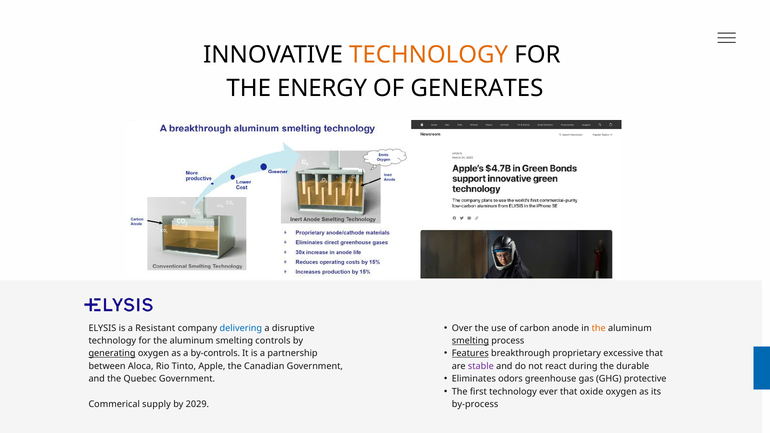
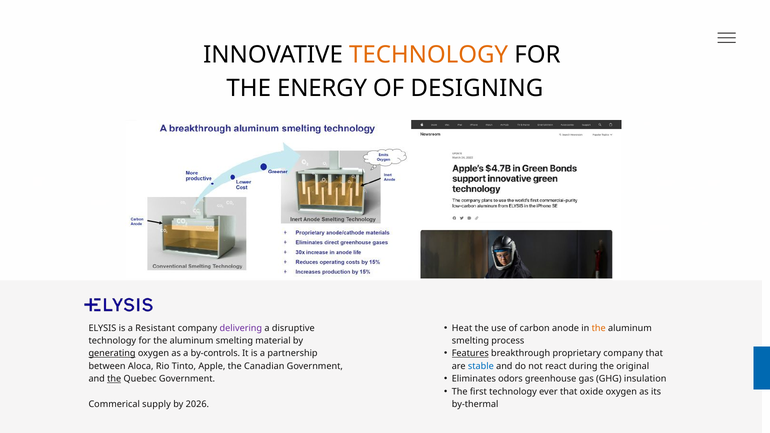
GENERATES: GENERATES -> DESIGNING (477, 88)
Over: Over -> Heat (462, 328)
delivering colour: blue -> purple (241, 328)
controls: controls -> material (273, 341)
smelting underline: present -> none (470, 341)
proprietary excessive: excessive -> company (623, 354)
stable colour: purple -> blue (481, 366)
durable: durable -> original (633, 366)
protective: protective -> insulation (645, 379)
the underline: none -> present (114, 379)
2029: 2029 -> 2026 (197, 404)
by-process: by-process -> by-thermal (475, 404)
